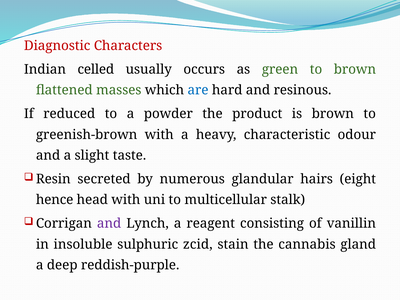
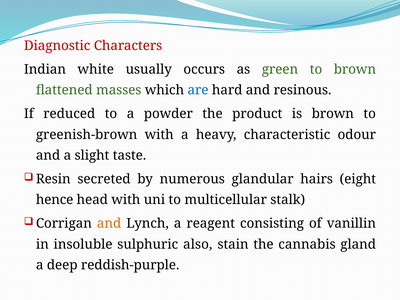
celled: celled -> white (96, 69)
and colour: purple -> orange (109, 224)
zcid: zcid -> also (198, 244)
